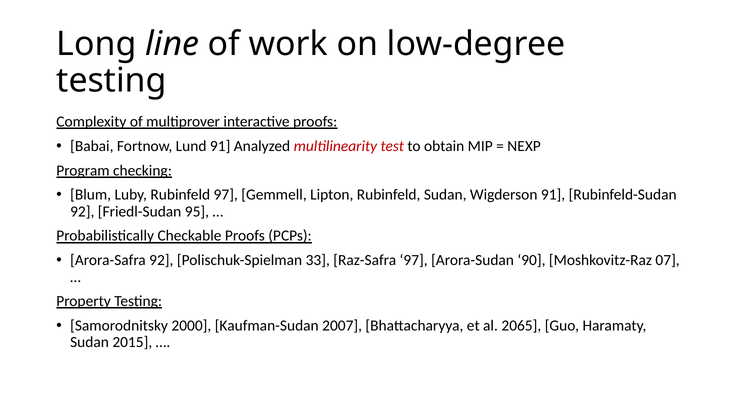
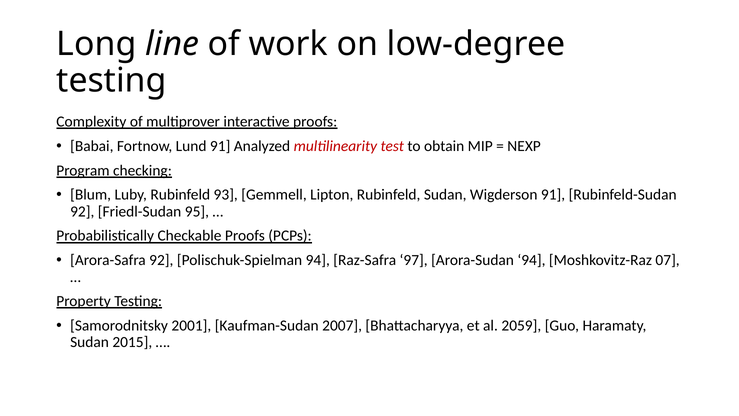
Rubinfeld 97: 97 -> 93 (226, 195)
Polischuk-Spielman 33: 33 -> 94 (318, 260)
Arora-Sudan 90: 90 -> 94 (531, 260)
2000: 2000 -> 2001 (191, 325)
2065: 2065 -> 2059 (521, 325)
